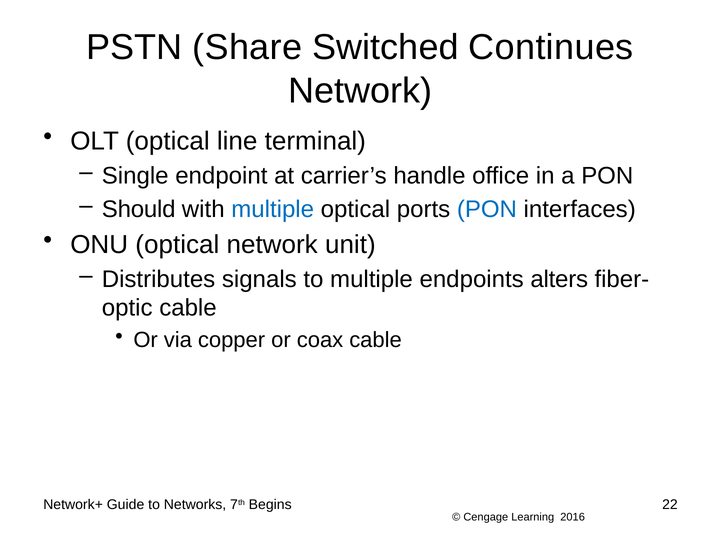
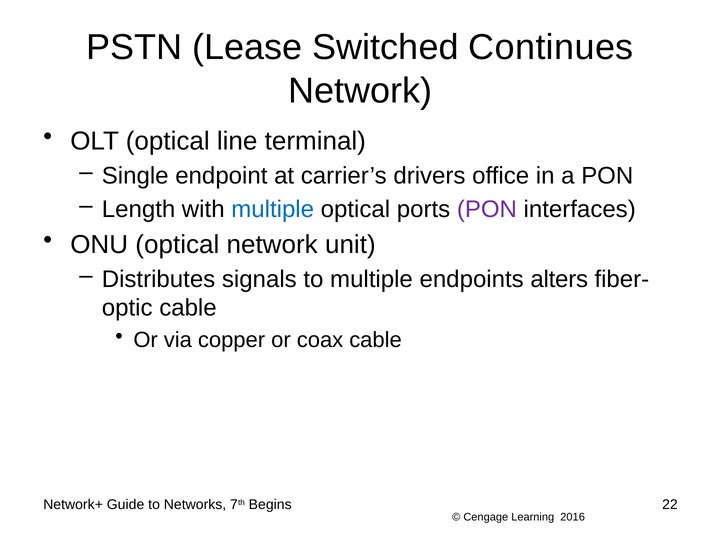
Share: Share -> Lease (247, 48)
handle: handle -> drivers (429, 176)
Should: Should -> Length (139, 210)
PON colour: blue -> purple (487, 210)
